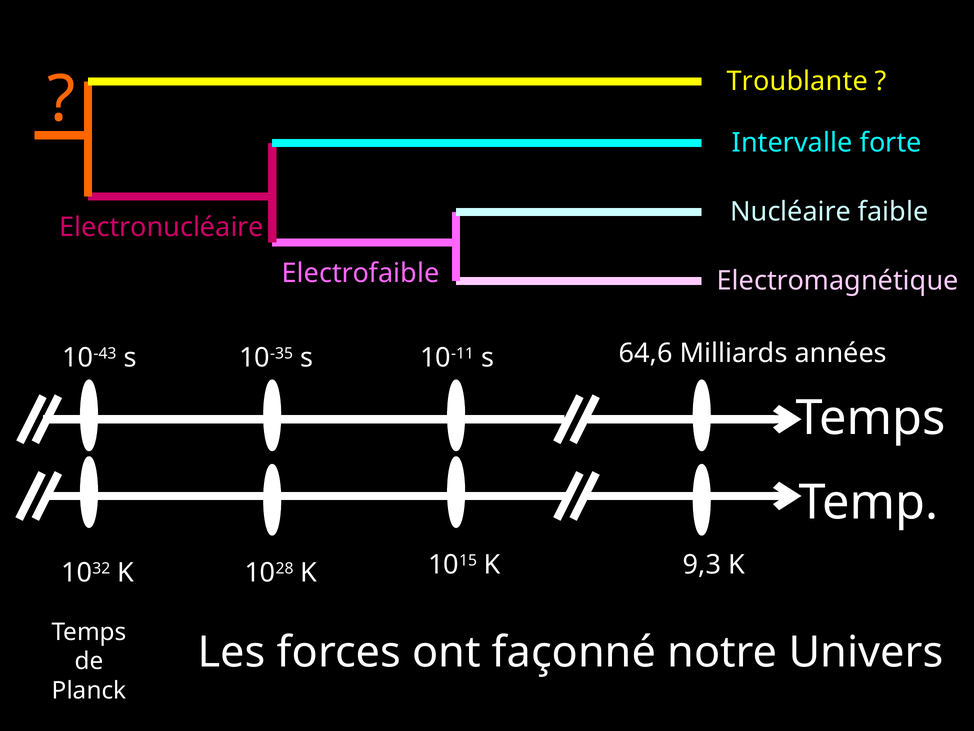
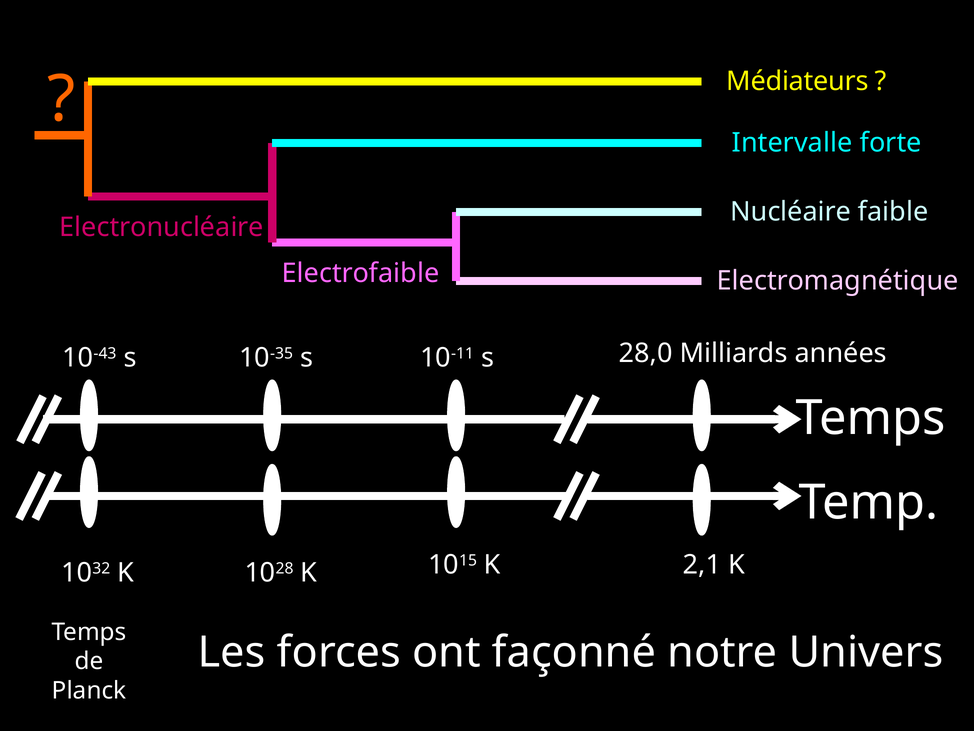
Troublante: Troublante -> Médiateurs (797, 81)
64,6: 64,6 -> 28,0 (646, 353)
9,3: 9,3 -> 2,1 (702, 565)
